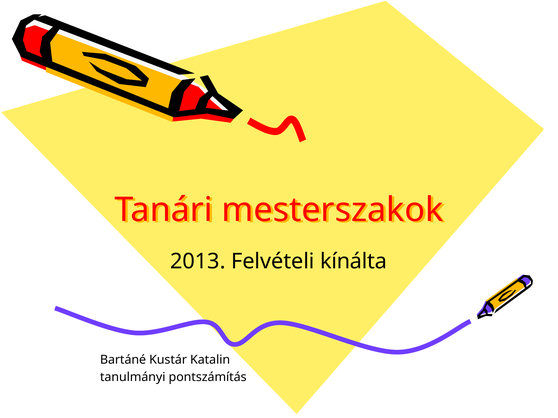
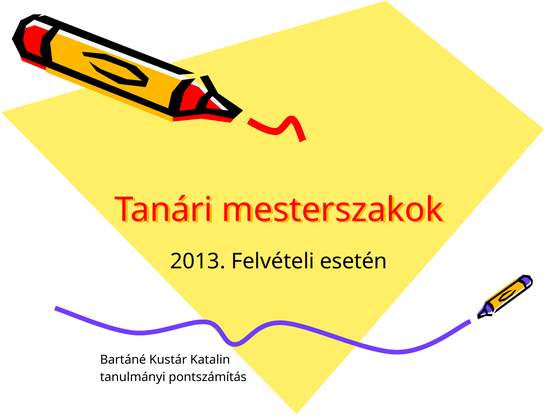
kínálta: kínálta -> esetén (354, 262)
